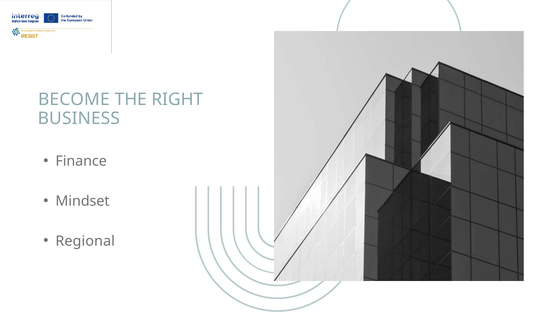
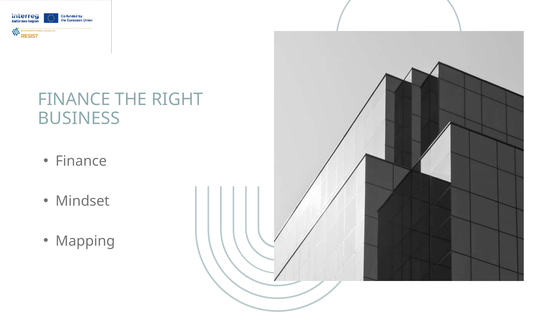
BECOME: BECOME -> FINANCE (74, 99)
Regional: Regional -> Mapping (85, 241)
